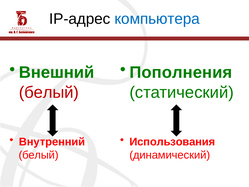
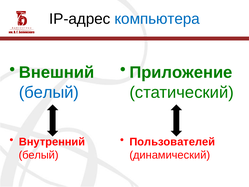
Пополнения: Пополнения -> Приложение (181, 72)
белый colour: red -> blue (49, 92)
Использования: Использования -> Пользователей (172, 142)
